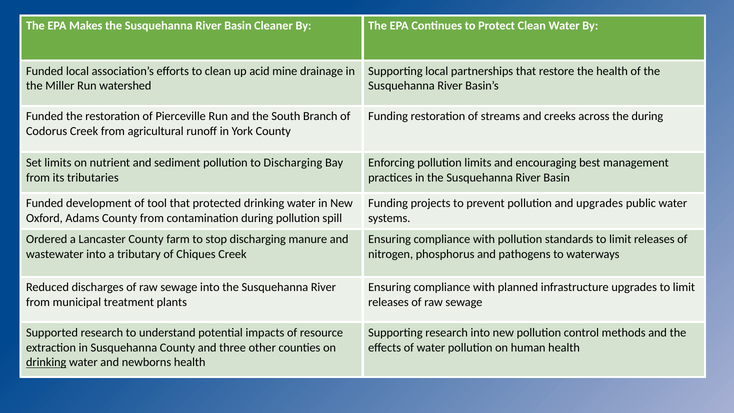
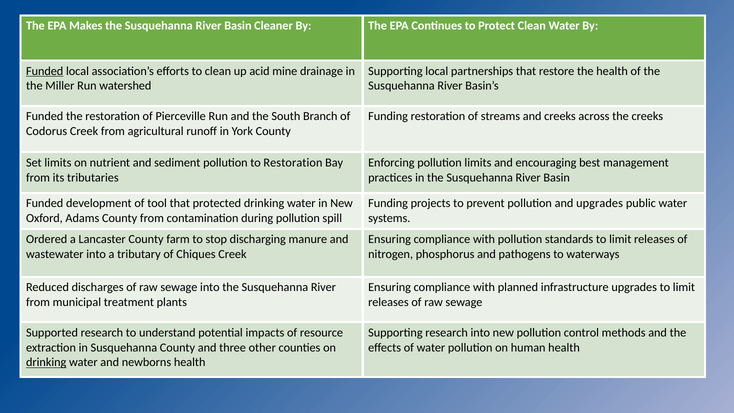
Funded underline: none -> present (45, 71)
the during: during -> creeks (647, 116)
to Discharging: Discharging -> Restoration (293, 162)
